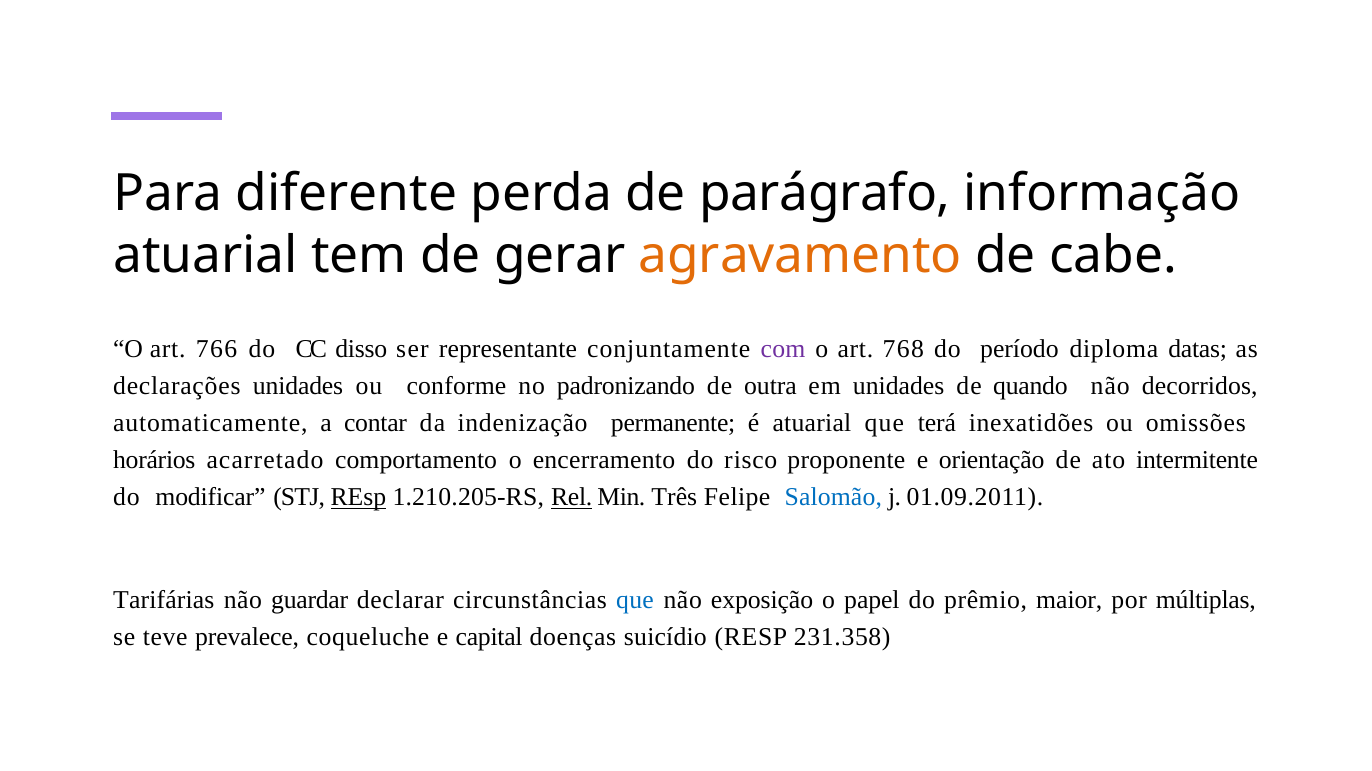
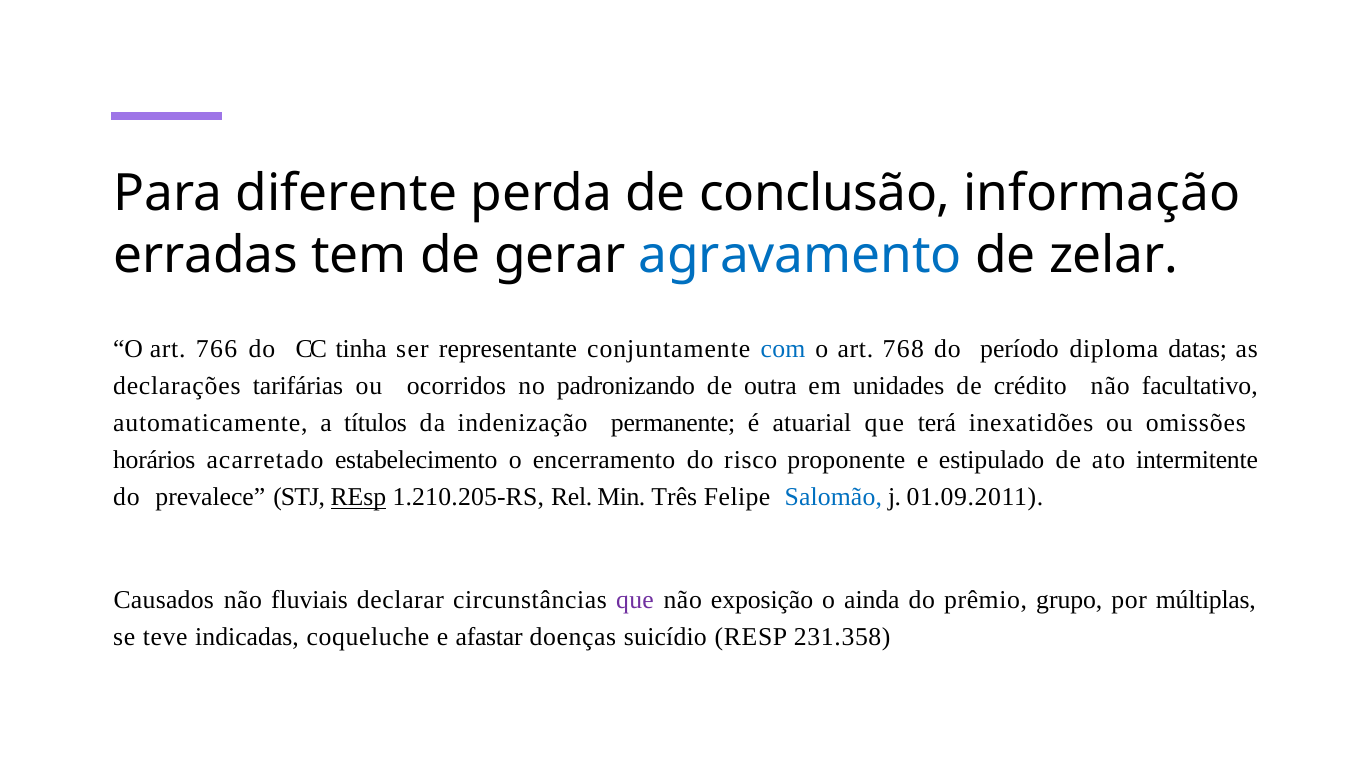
parágrafo: parágrafo -> conclusão (825, 194)
atuarial: atuarial -> erradas (206, 256)
agravamento colour: orange -> blue (800, 256)
cabe: cabe -> zelar (1114, 256)
disso: disso -> tinha (361, 350)
com colour: purple -> blue (783, 350)
declarações unidades: unidades -> tarifárias (298, 387)
conforme: conforme -> ocorridos (456, 387)
quando: quando -> crédito (1030, 387)
decorridos: decorridos -> facultativo (1200, 387)
contar: contar -> títulos (376, 424)
comportamento: comportamento -> estabelecimento (416, 461)
orientação: orientação -> estipulado (992, 461)
modificar: modificar -> prevalece (210, 498)
Rel underline: present -> none (572, 498)
Tarifárias: Tarifárias -> Causados (164, 600)
guardar: guardar -> fluviais (310, 600)
que colour: blue -> purple (635, 600)
papel: papel -> ainda (872, 600)
maior: maior -> grupo (1069, 600)
prevalece: prevalece -> indicadas (247, 637)
capital: capital -> afastar (489, 637)
